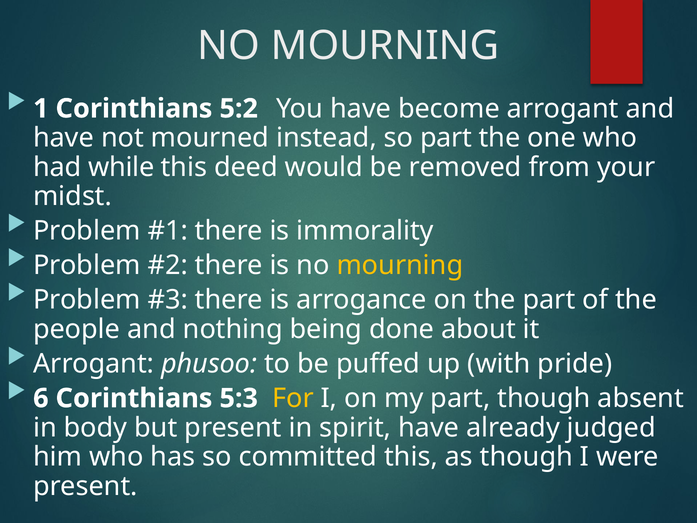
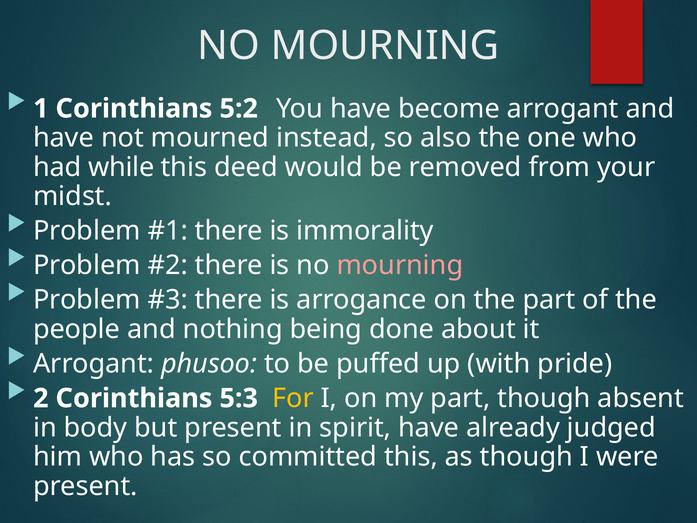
so part: part -> also (446, 138)
mourning colour: yellow -> pink (400, 265)
6: 6 -> 2 (41, 398)
